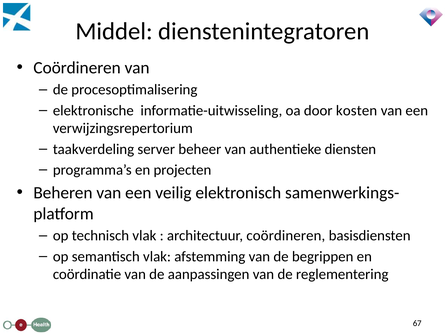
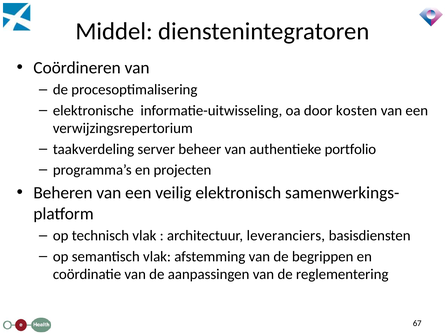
diensten: diensten -> portfolio (350, 149)
architectuur coördineren: coördineren -> leveranciers (286, 236)
